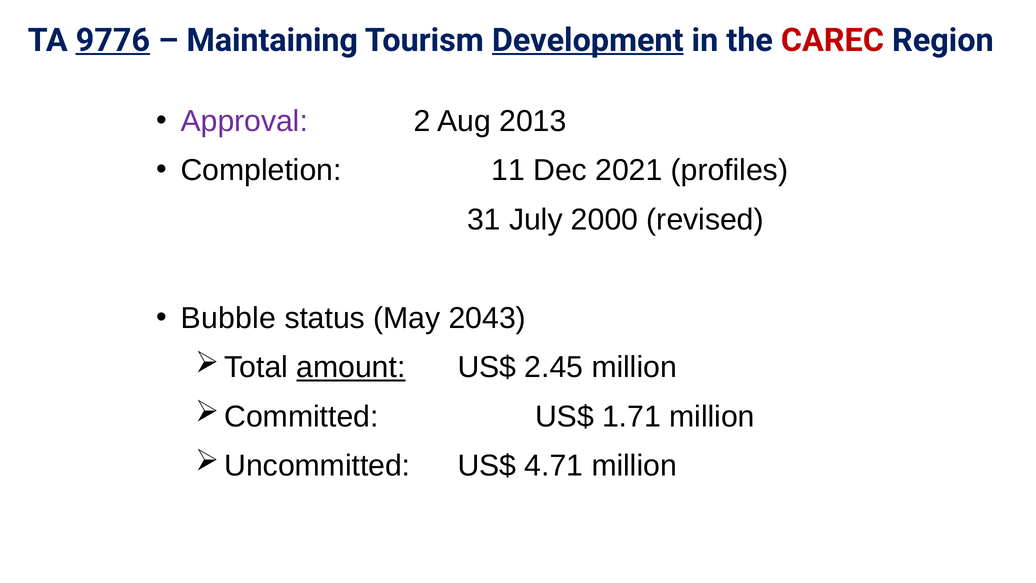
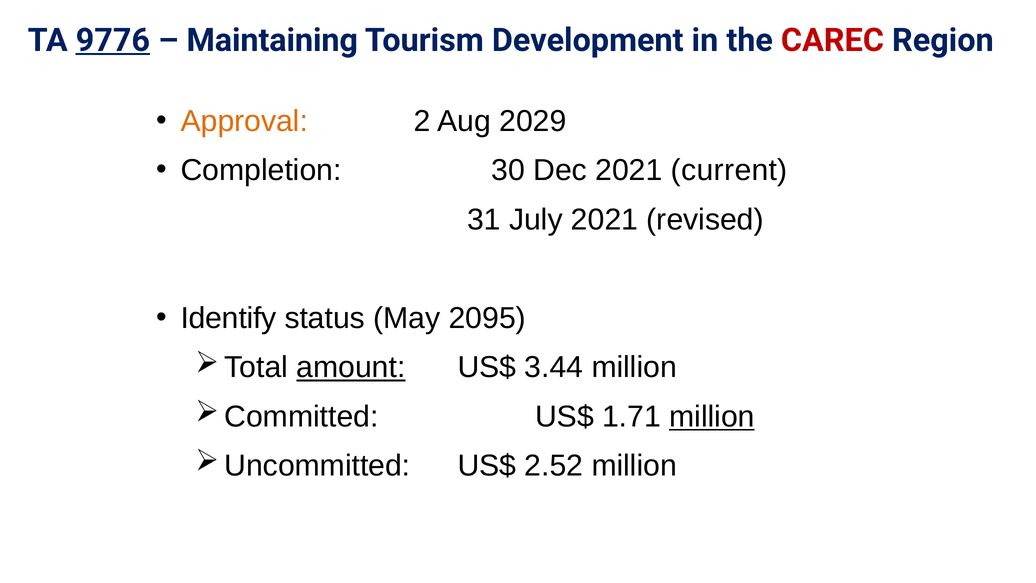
Development underline: present -> none (588, 40)
Approval colour: purple -> orange (244, 121)
2013: 2013 -> 2029 (533, 121)
11: 11 -> 30 (508, 170)
profiles: profiles -> current (729, 170)
July 2000: 2000 -> 2021 (605, 220)
Bubble: Bubble -> Identify (229, 318)
2043: 2043 -> 2095 (487, 318)
2.45: 2.45 -> 3.44 (554, 367)
million underline: none -> present (712, 416)
4.71: 4.71 -> 2.52 (554, 466)
